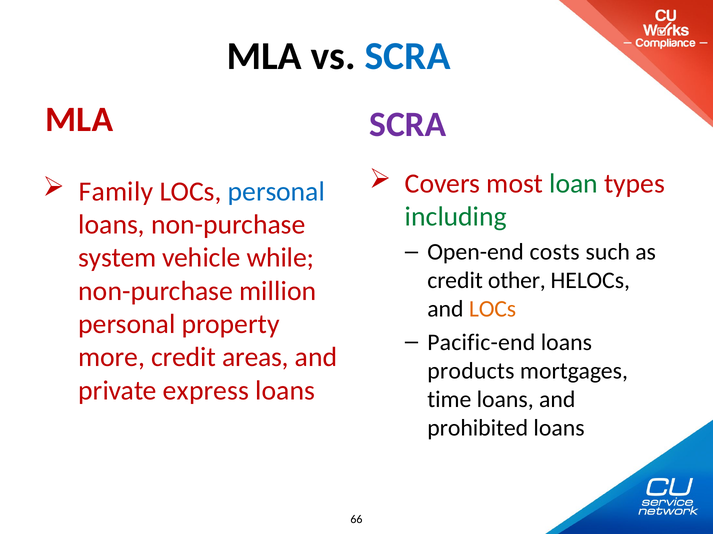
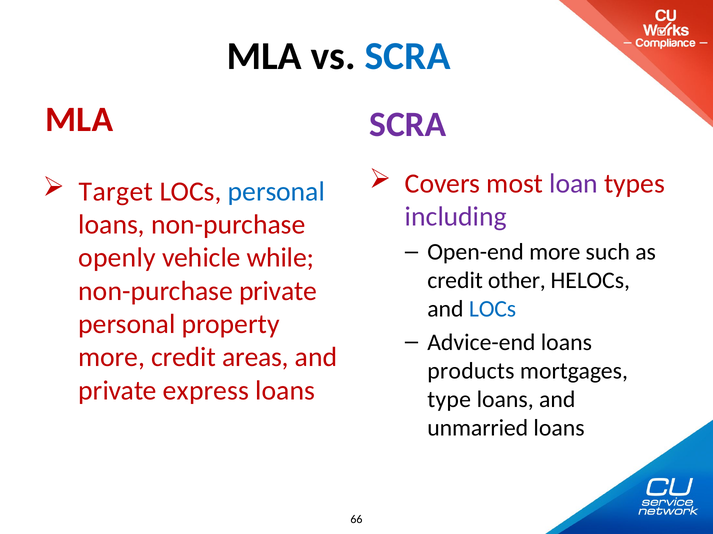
loan colour: green -> purple (574, 184)
Family: Family -> Target (116, 192)
including colour: green -> purple (456, 217)
Open-end costs: costs -> more (555, 253)
system: system -> openly (117, 258)
non-purchase million: million -> private (278, 291)
LOCs colour: orange -> blue (493, 310)
Pacific-end: Pacific-end -> Advice-end (481, 343)
time: time -> type (449, 400)
prohibited: prohibited -> unmarried (478, 428)
